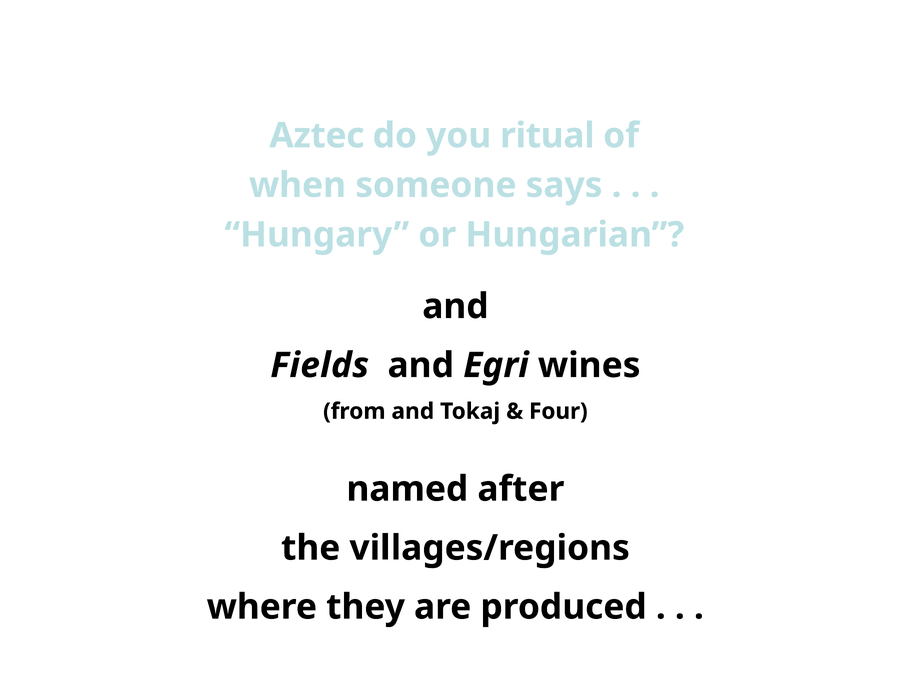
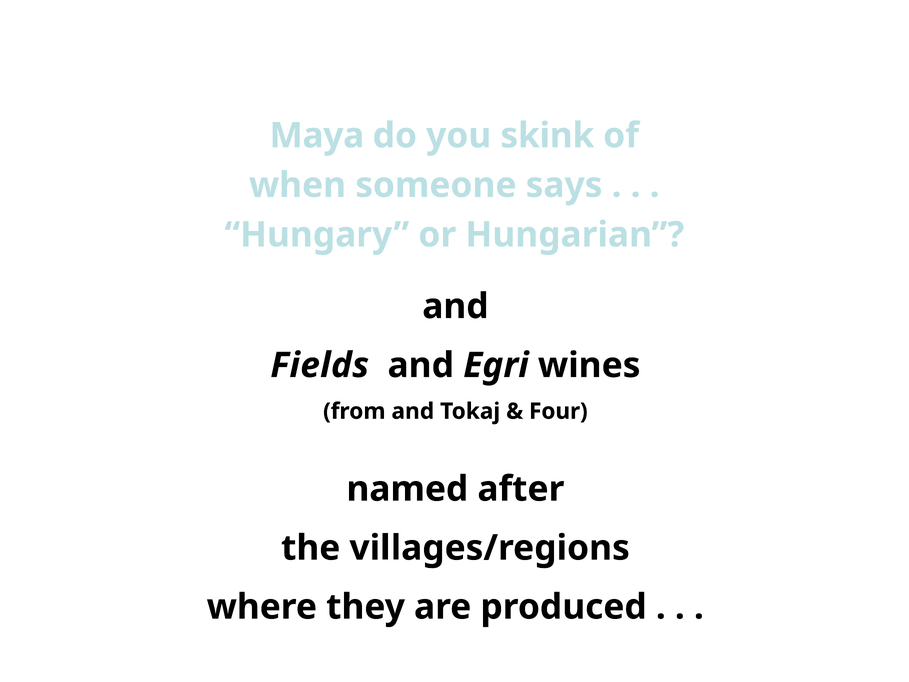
Aztec: Aztec -> Maya (317, 136)
ritual: ritual -> skink (547, 136)
